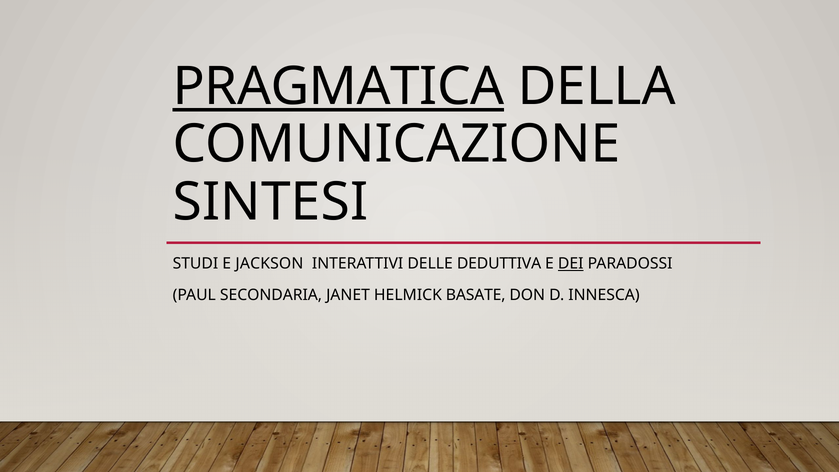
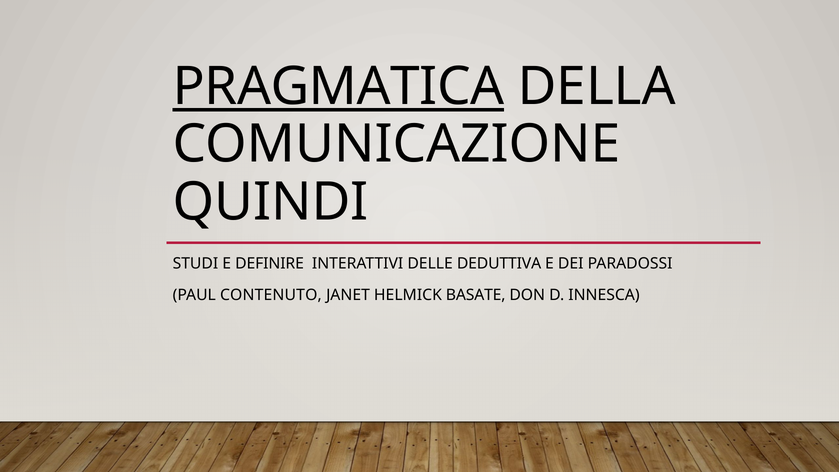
SINTESI: SINTESI -> QUINDI (271, 202)
JACKSON: JACKSON -> DEFINIRE (270, 264)
DEI underline: present -> none (571, 264)
SECONDARIA: SECONDARIA -> CONTENUTO (271, 295)
